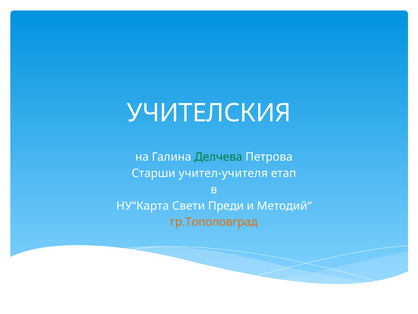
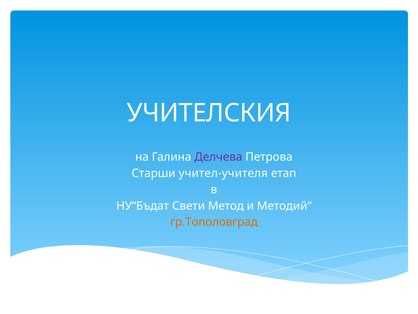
Делчева colour: green -> purple (218, 157)
НУ“Карта: НУ“Карта -> НУ“Бъдат (143, 206)
Преди: Преди -> Метод (226, 206)
